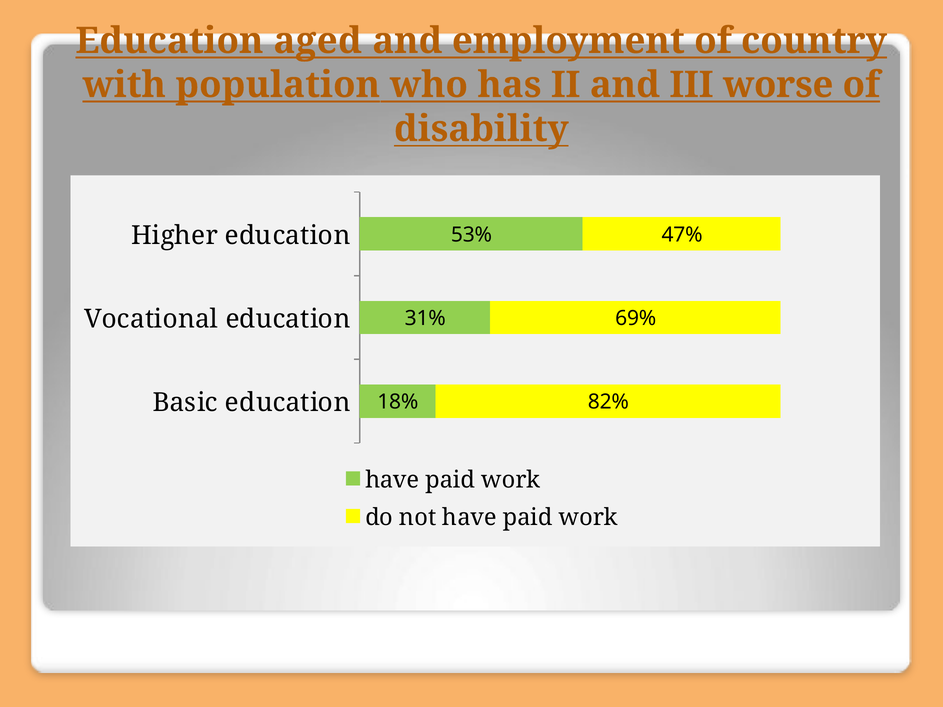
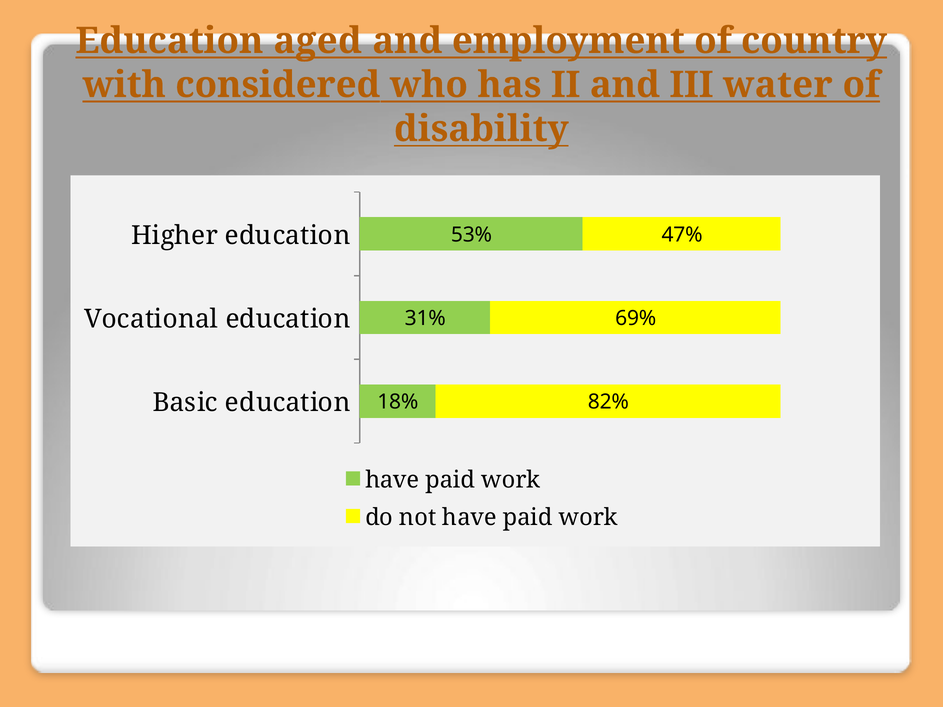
population: population -> considered (278, 85)
worse: worse -> water (778, 85)
